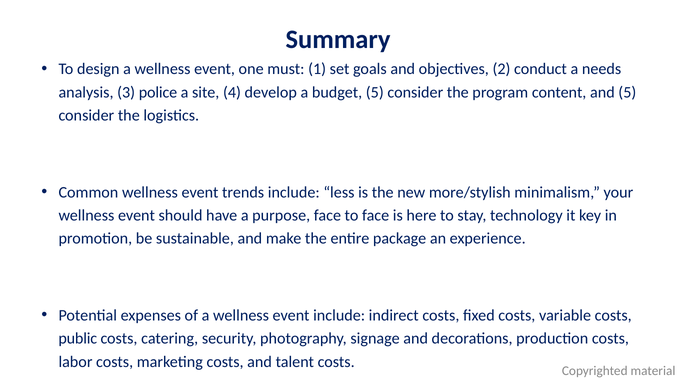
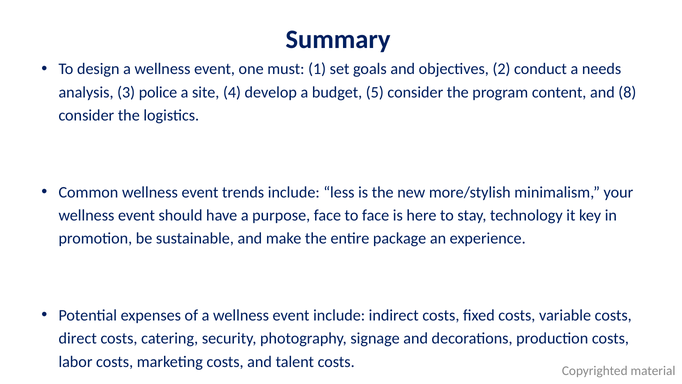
and 5: 5 -> 8 (627, 92)
public: public -> direct (78, 338)
